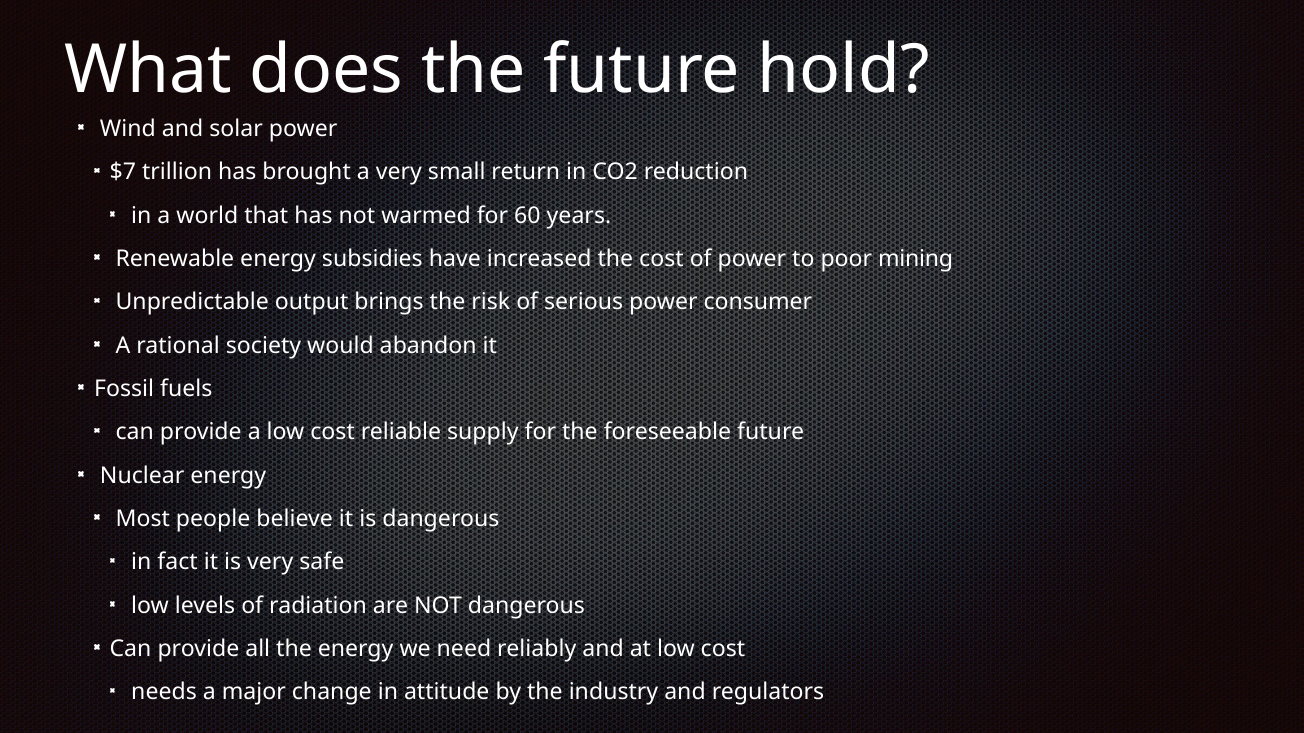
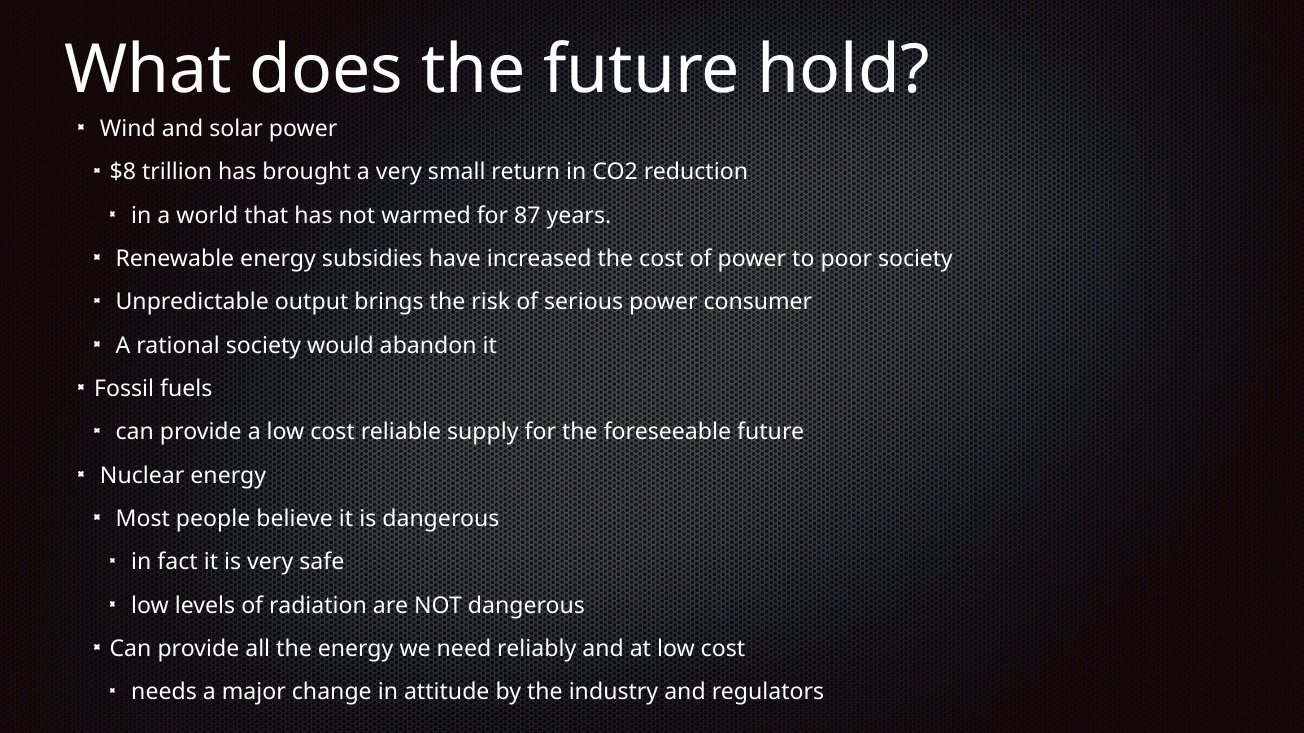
$7: $7 -> $8 (123, 172)
60: 60 -> 87 (527, 216)
poor mining: mining -> society (915, 259)
